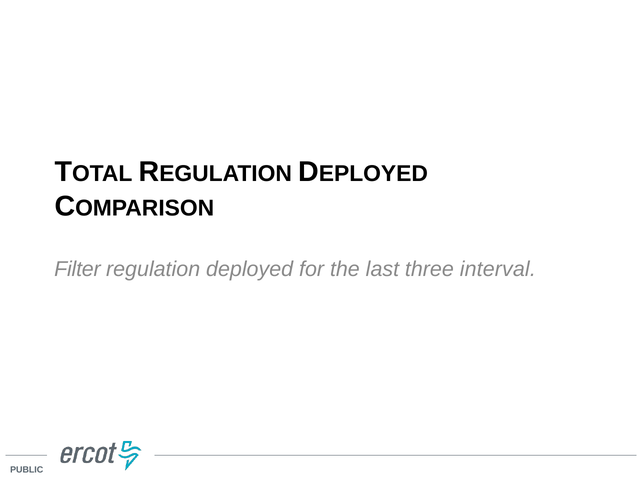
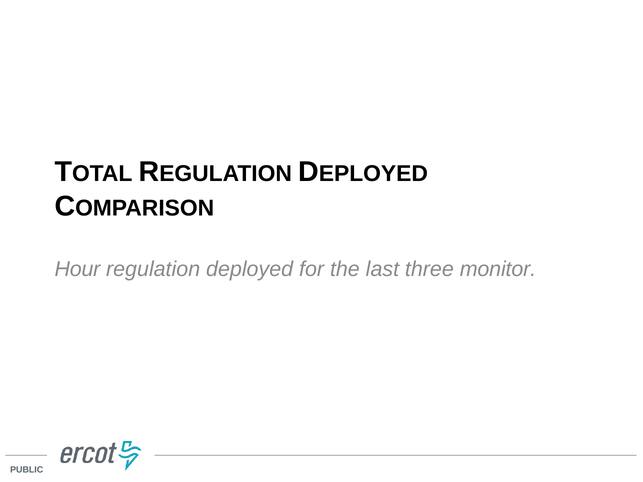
Filter: Filter -> Hour (77, 269)
interval: interval -> monitor (498, 269)
